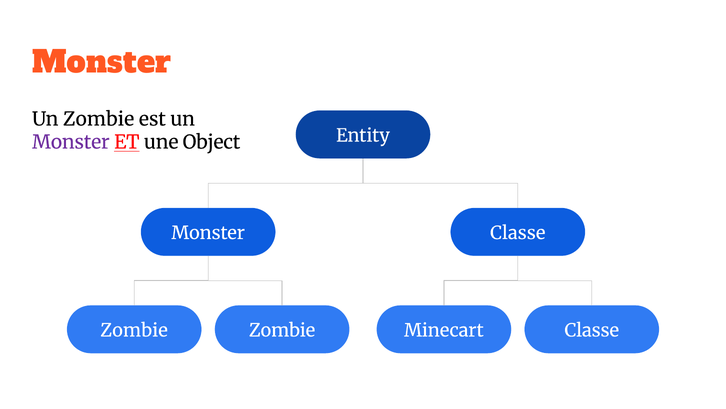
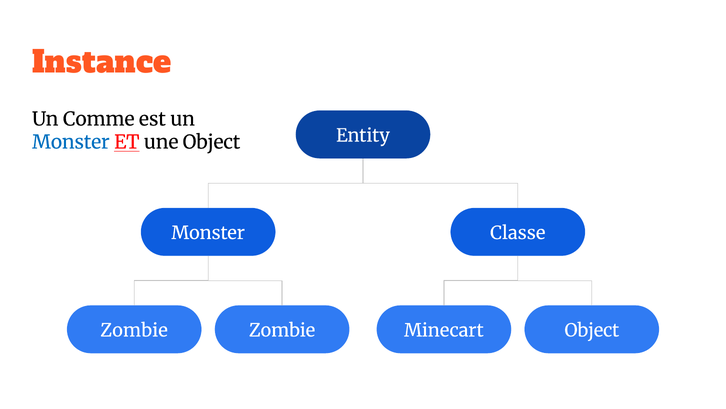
Monster: Monster -> Instance (102, 63)
Un Zombie: Zombie -> Comme (99, 119)
Monster colour: purple -> blue (71, 142)
Minecart Classe: Classe -> Object (592, 330)
